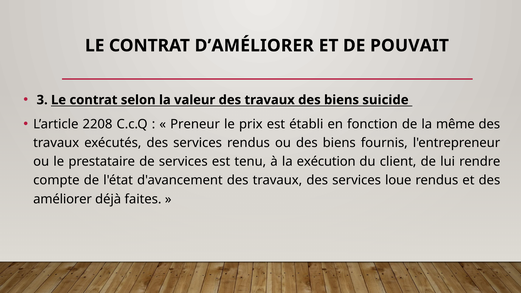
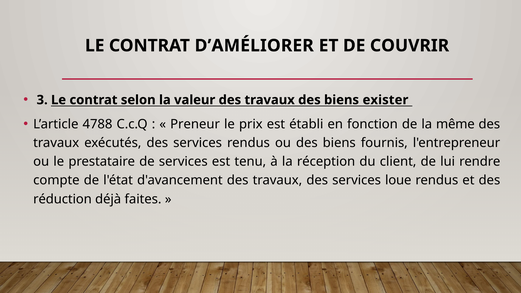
POUVAIT: POUVAIT -> COUVRIR (410, 46)
suicide: suicide -> exister (385, 100)
2208: 2208 -> 4788 (97, 124)
exécution: exécution -> réception (326, 162)
améliorer: améliorer -> réduction (63, 199)
